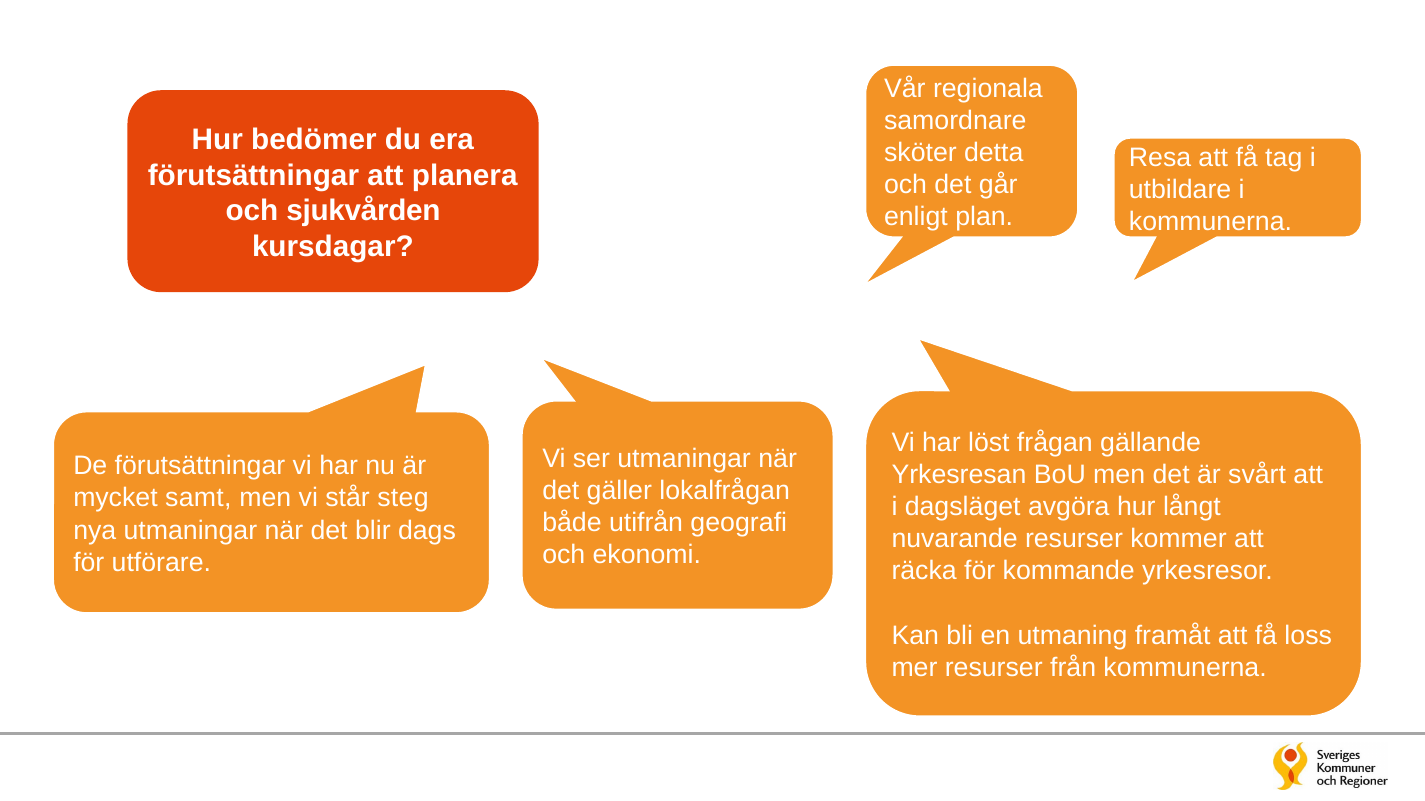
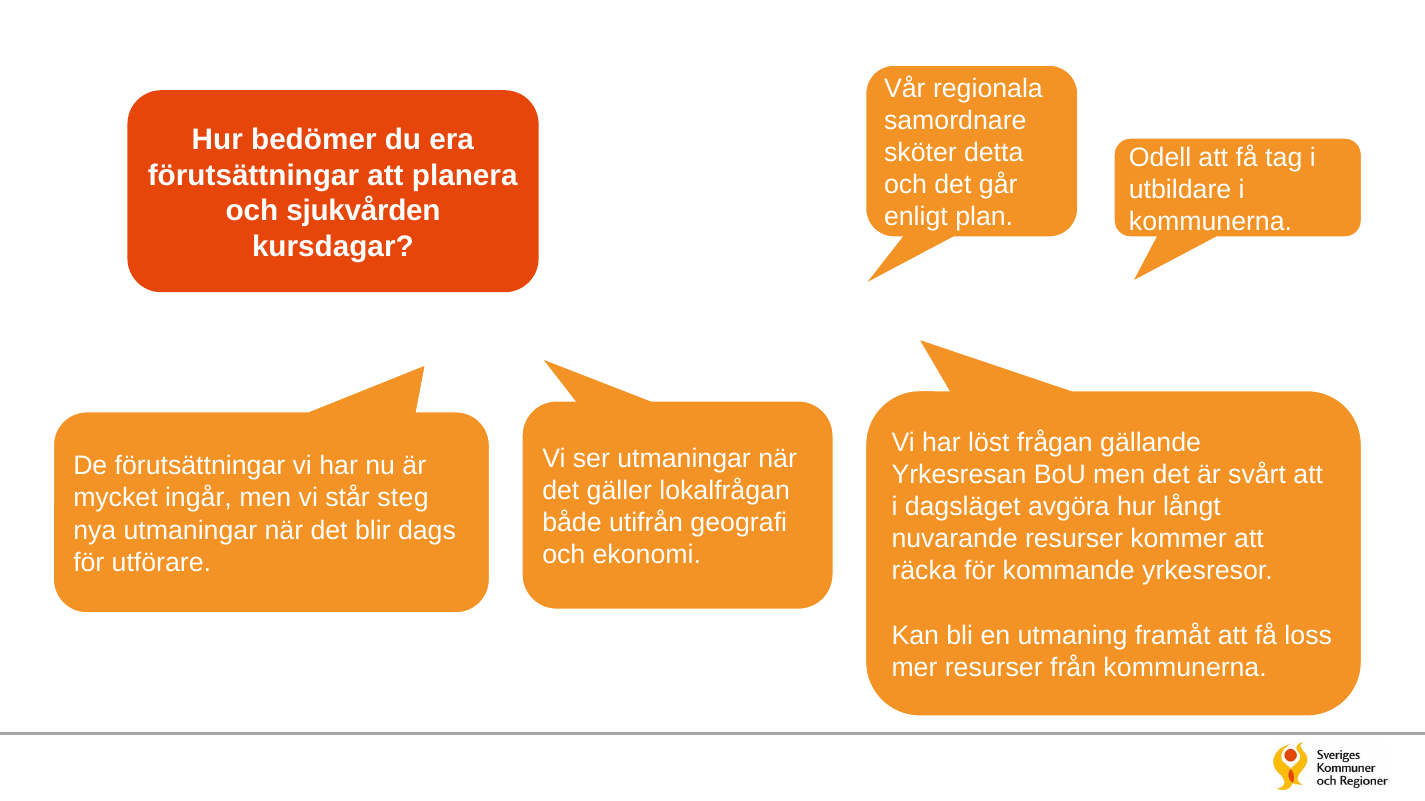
Resa: Resa -> Odell (1160, 157)
samt: samt -> ingår (198, 498)
